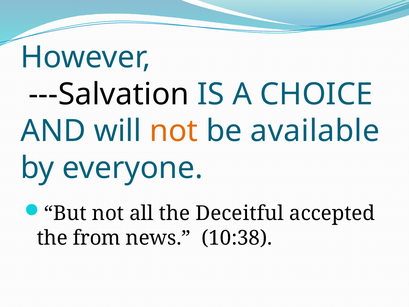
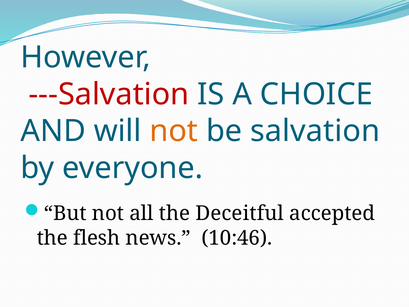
---Salvation colour: black -> red (109, 94)
available: available -> salvation (315, 131)
from: from -> flesh (97, 238)
10:38: 10:38 -> 10:46 (237, 238)
